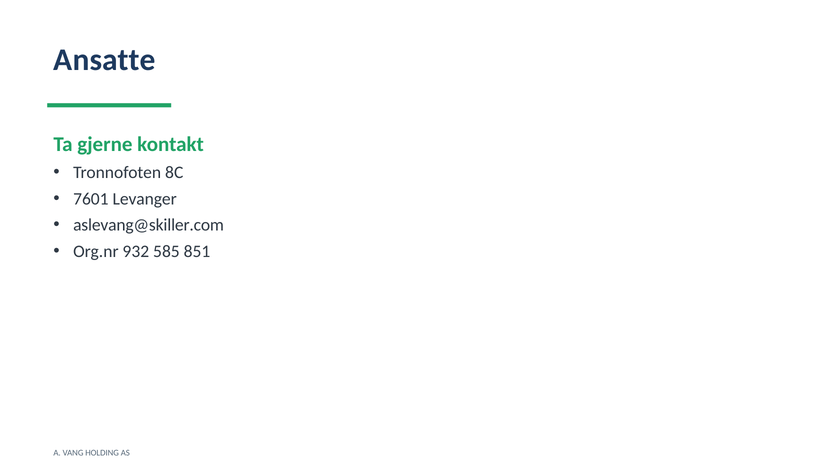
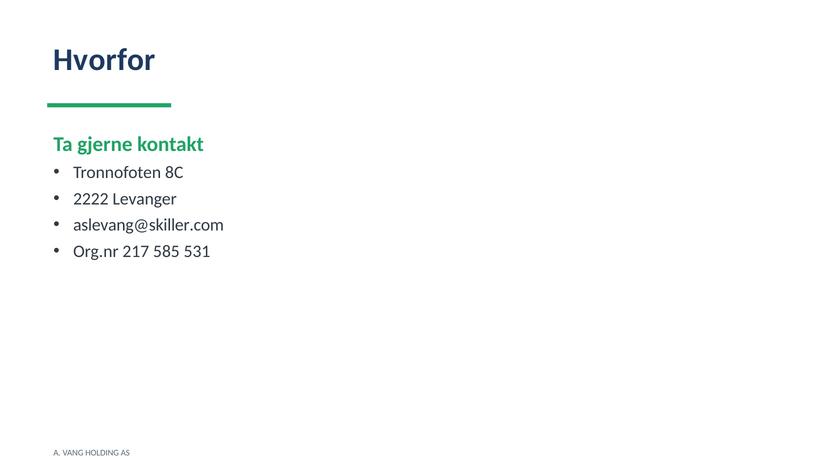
Ansatte: Ansatte -> Hvorfor (104, 60)
7601: 7601 -> 2222 (91, 199)
932: 932 -> 217 (136, 252)
851: 851 -> 531 (197, 252)
